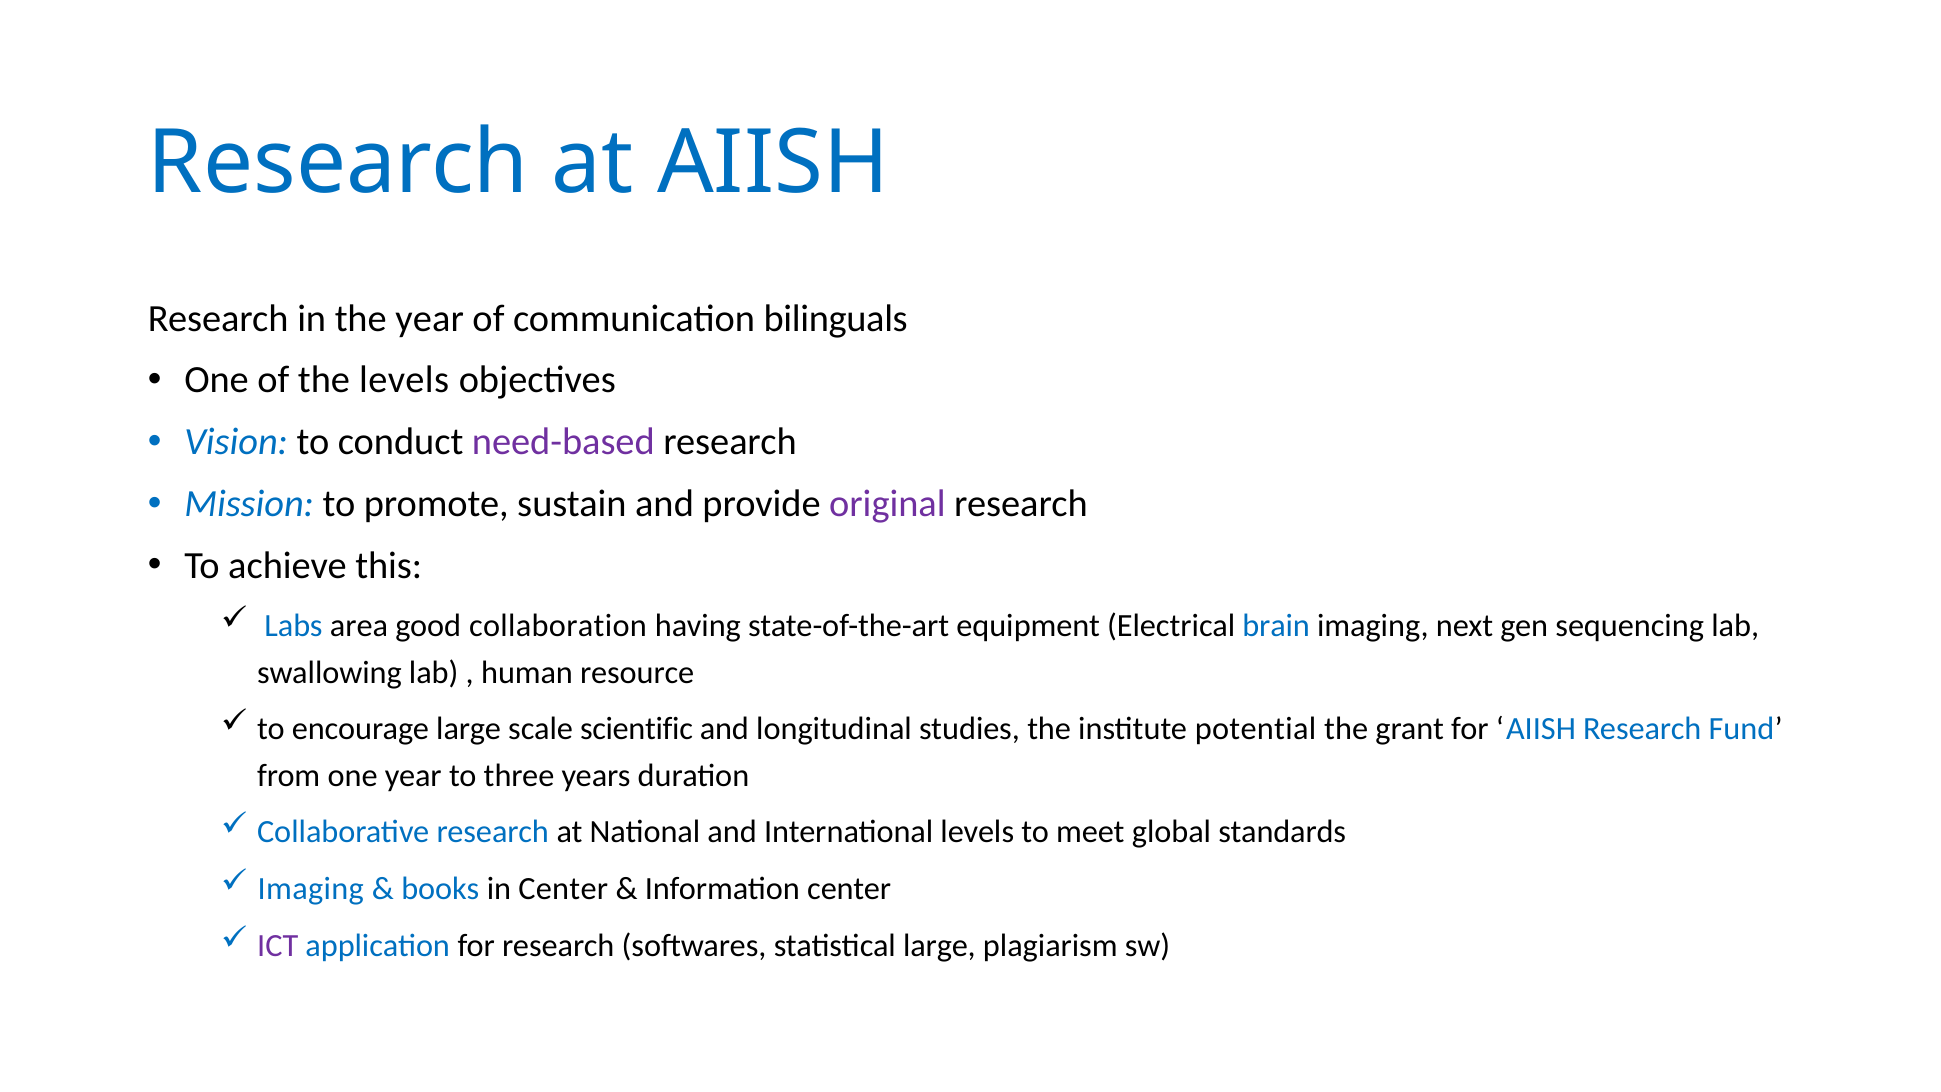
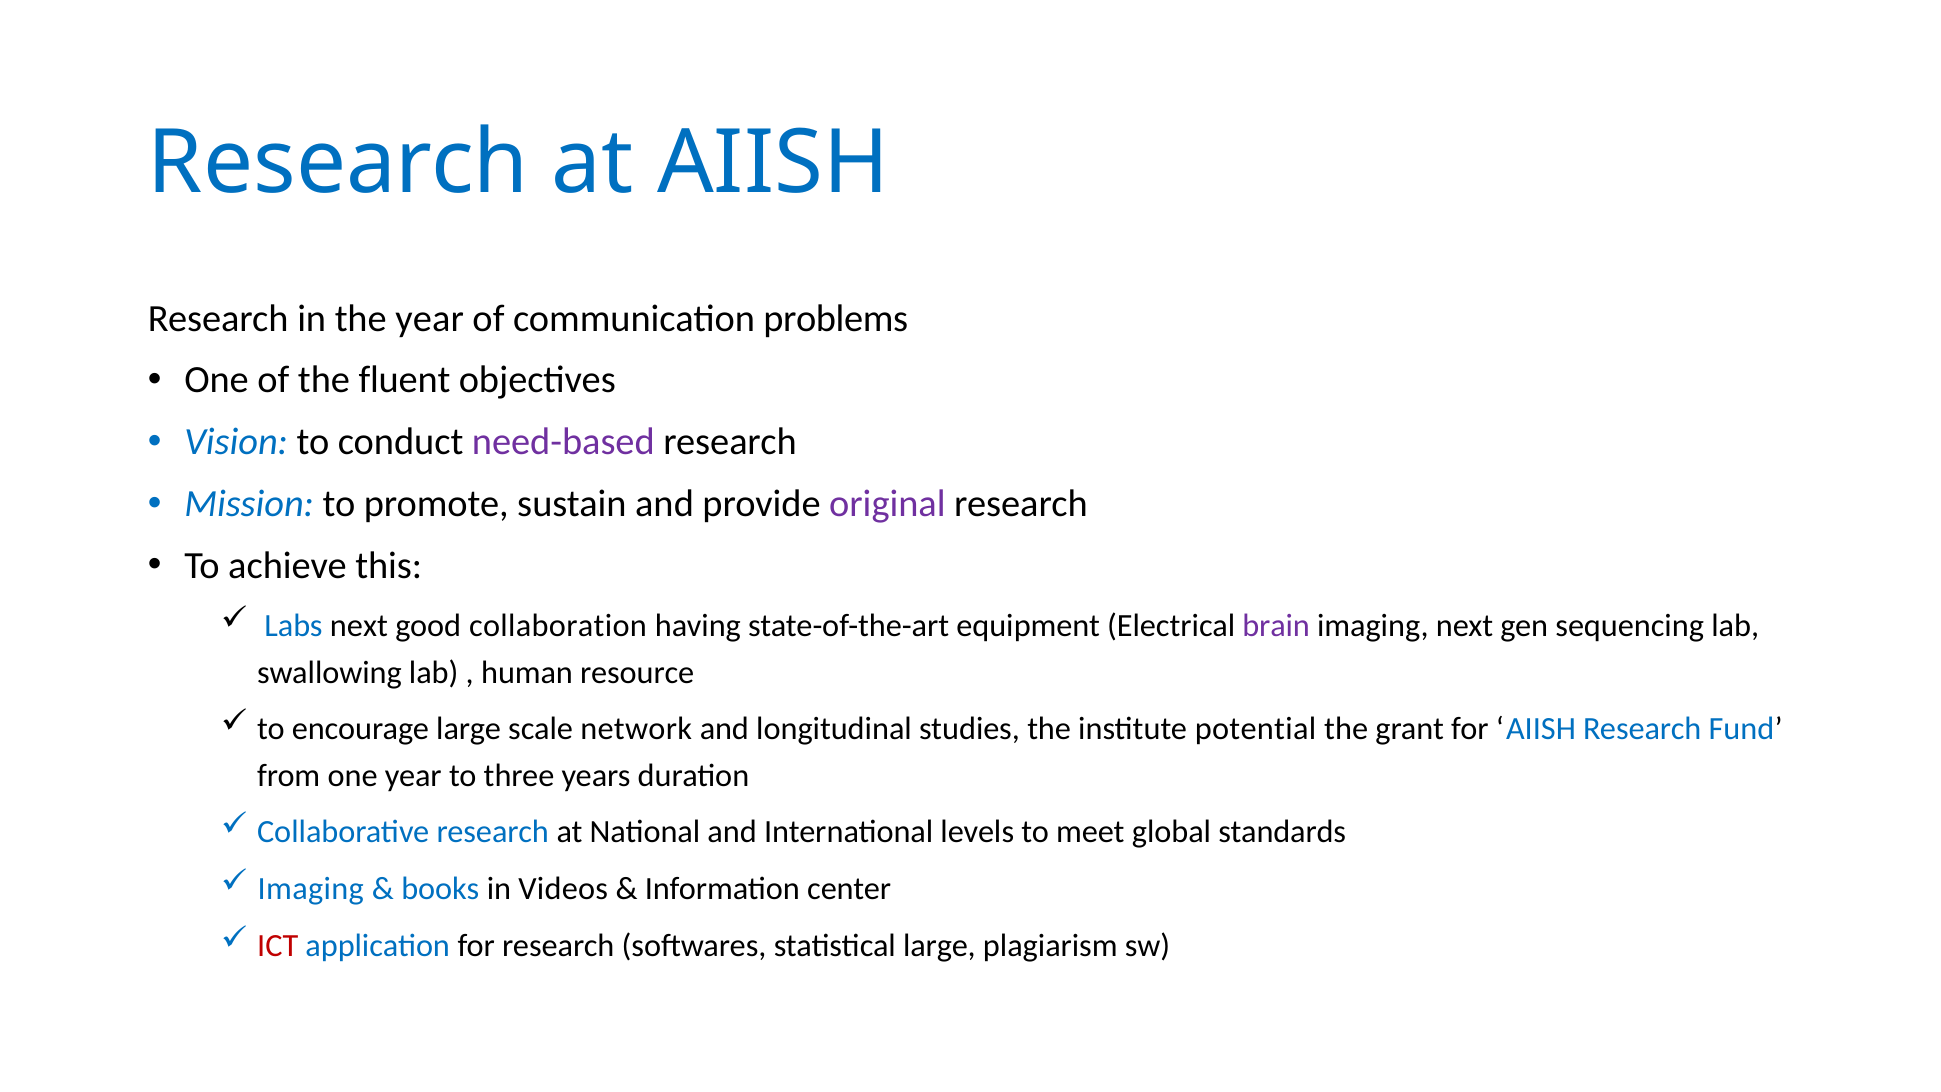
bilinguals: bilinguals -> problems (836, 318)
the levels: levels -> fluent (404, 380)
Labs area: area -> next (359, 626)
brain colour: blue -> purple (1276, 626)
scientific: scientific -> network (636, 729)
in Center: Center -> Videos (563, 889)
ICT colour: purple -> red (278, 945)
